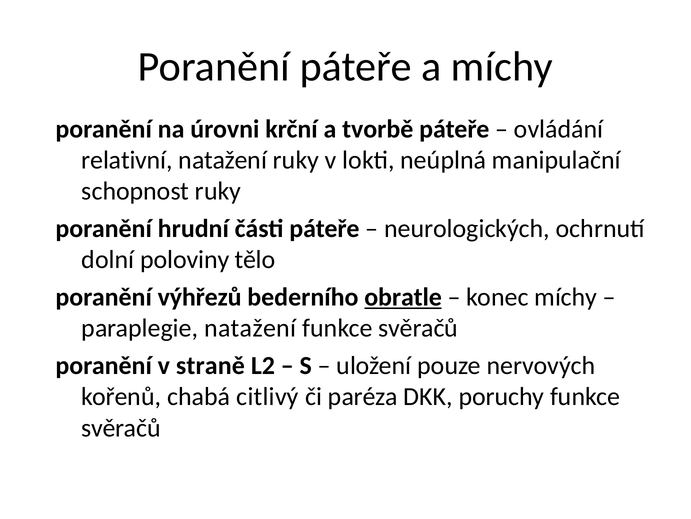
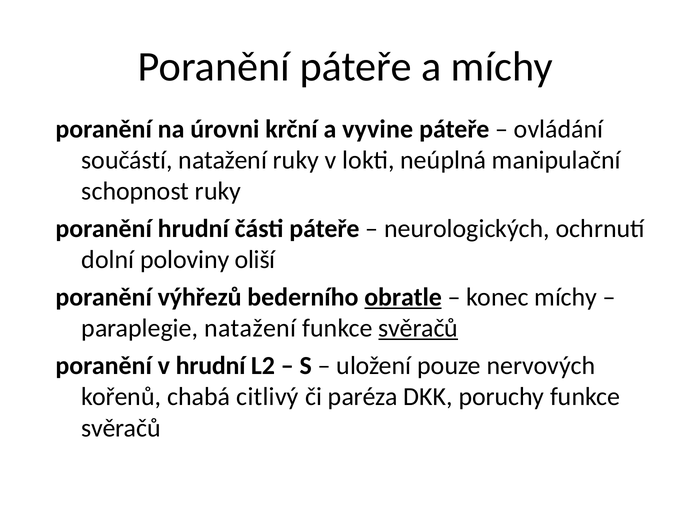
tvorbě: tvorbě -> vyvine (378, 129)
relativní: relativní -> součástí (127, 160)
tělo: tělo -> oliší (255, 259)
svěračů underline: none -> present (418, 328)
v straně: straně -> hrudní (211, 365)
